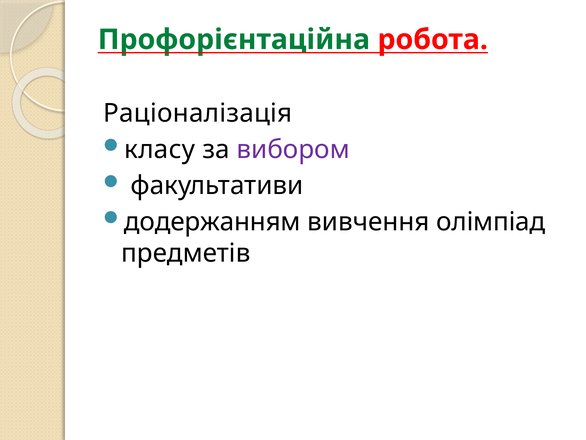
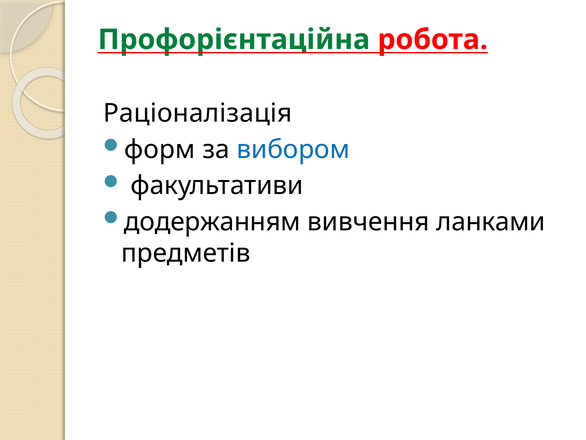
класу: класу -> форм (160, 149)
вибором colour: purple -> blue (293, 149)
олімпіад: олімпіад -> ланками (491, 222)
